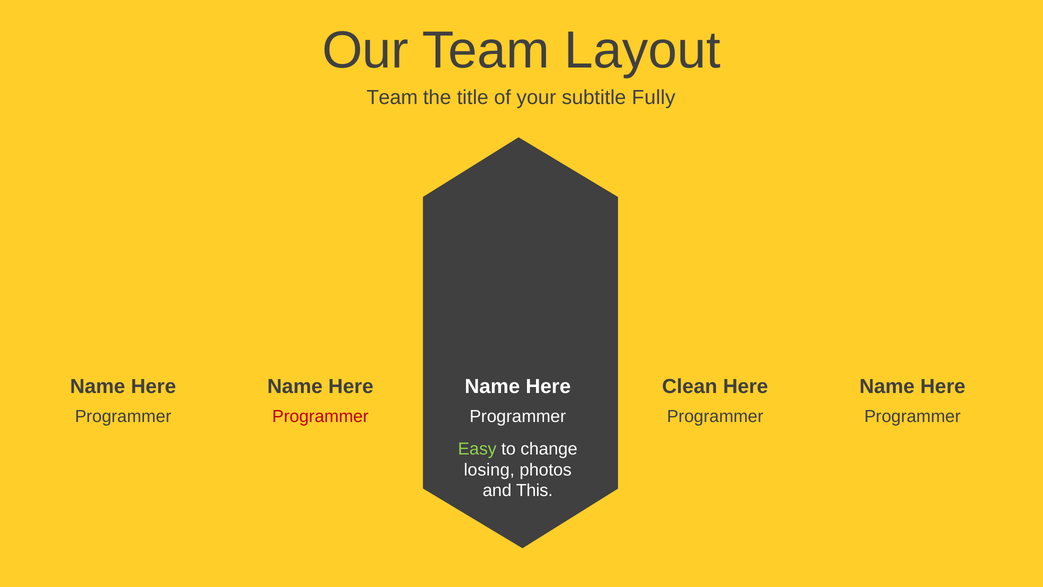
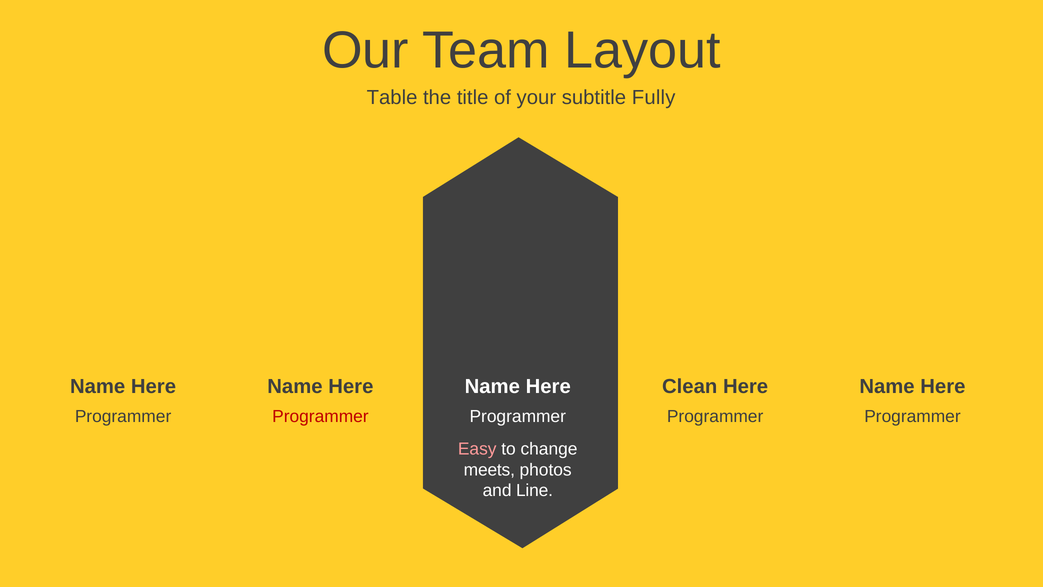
Team: Team -> Table (392, 98)
Easy colour: light green -> pink (477, 449)
losing: losing -> meets (489, 470)
This: This -> Line (534, 490)
